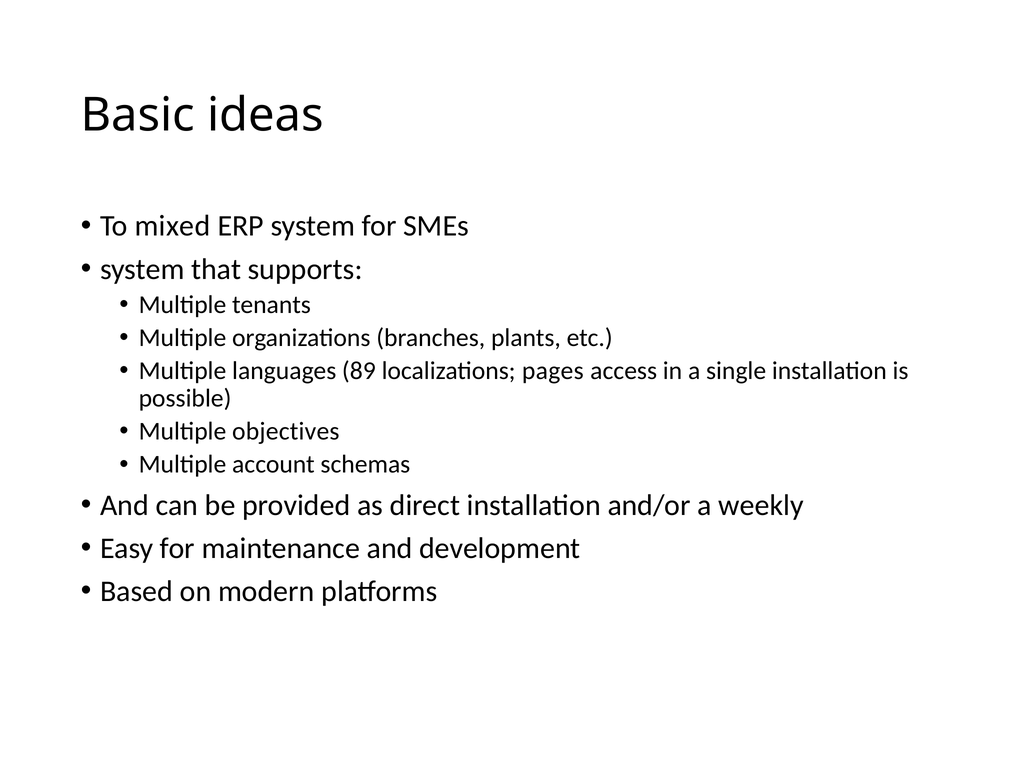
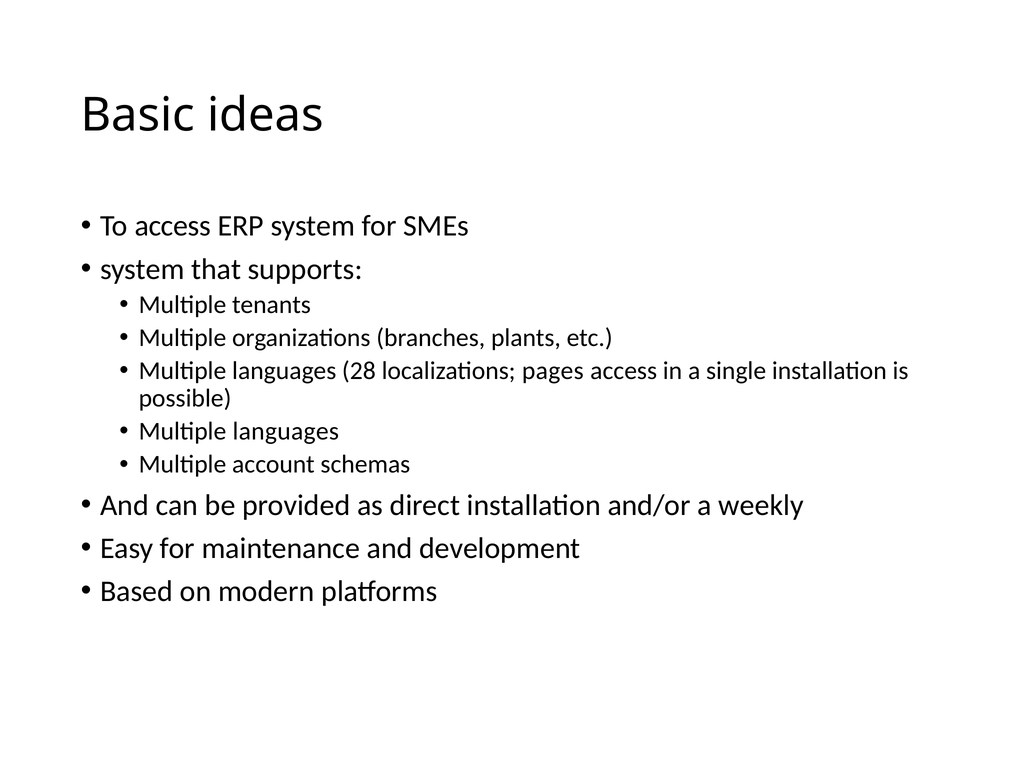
To mixed: mixed -> access (173, 226)
89: 89 -> 28 (359, 371)
objectives: objectives -> languages (286, 432)
